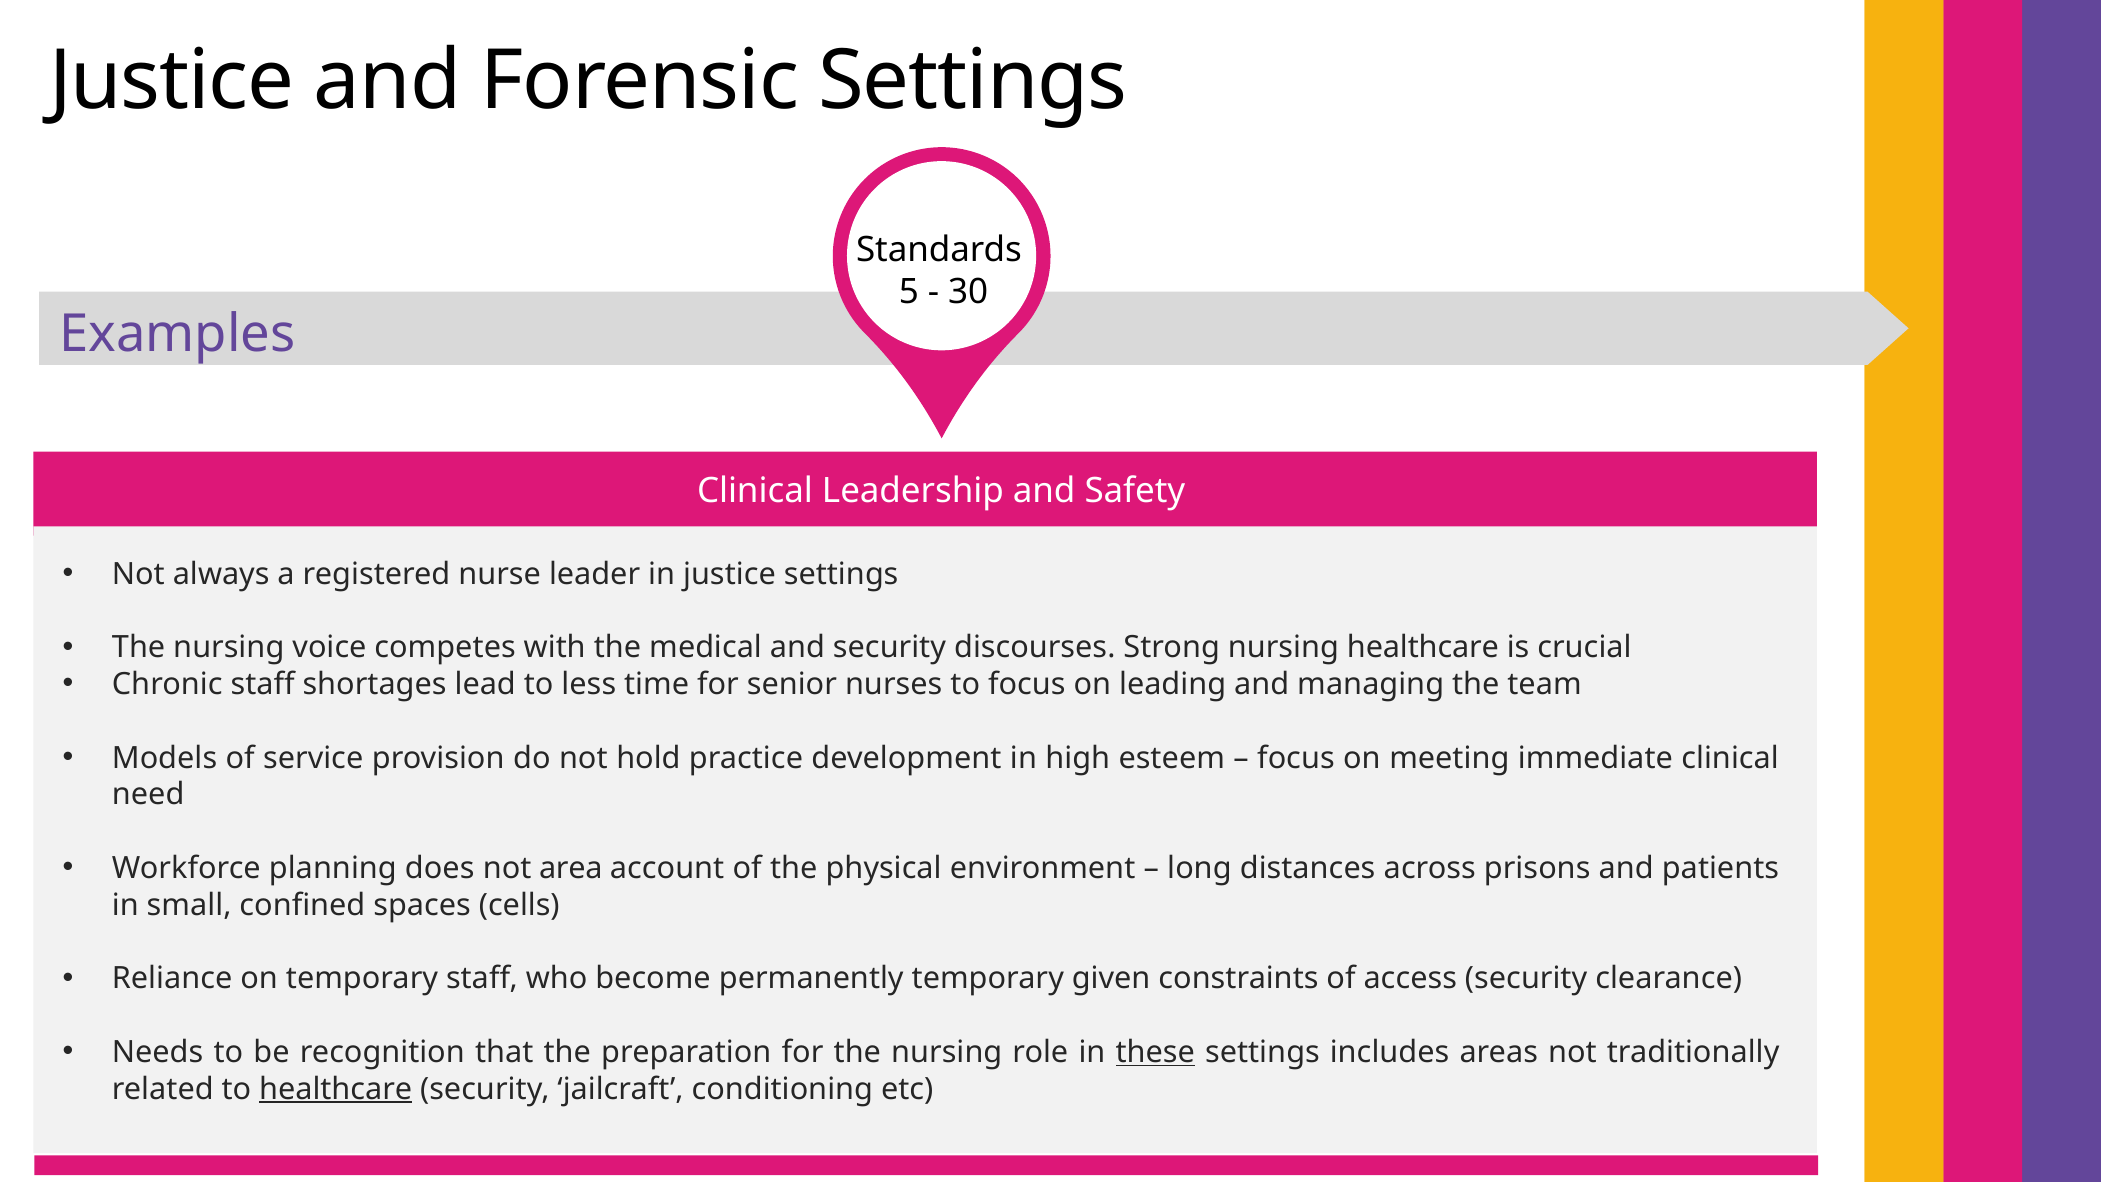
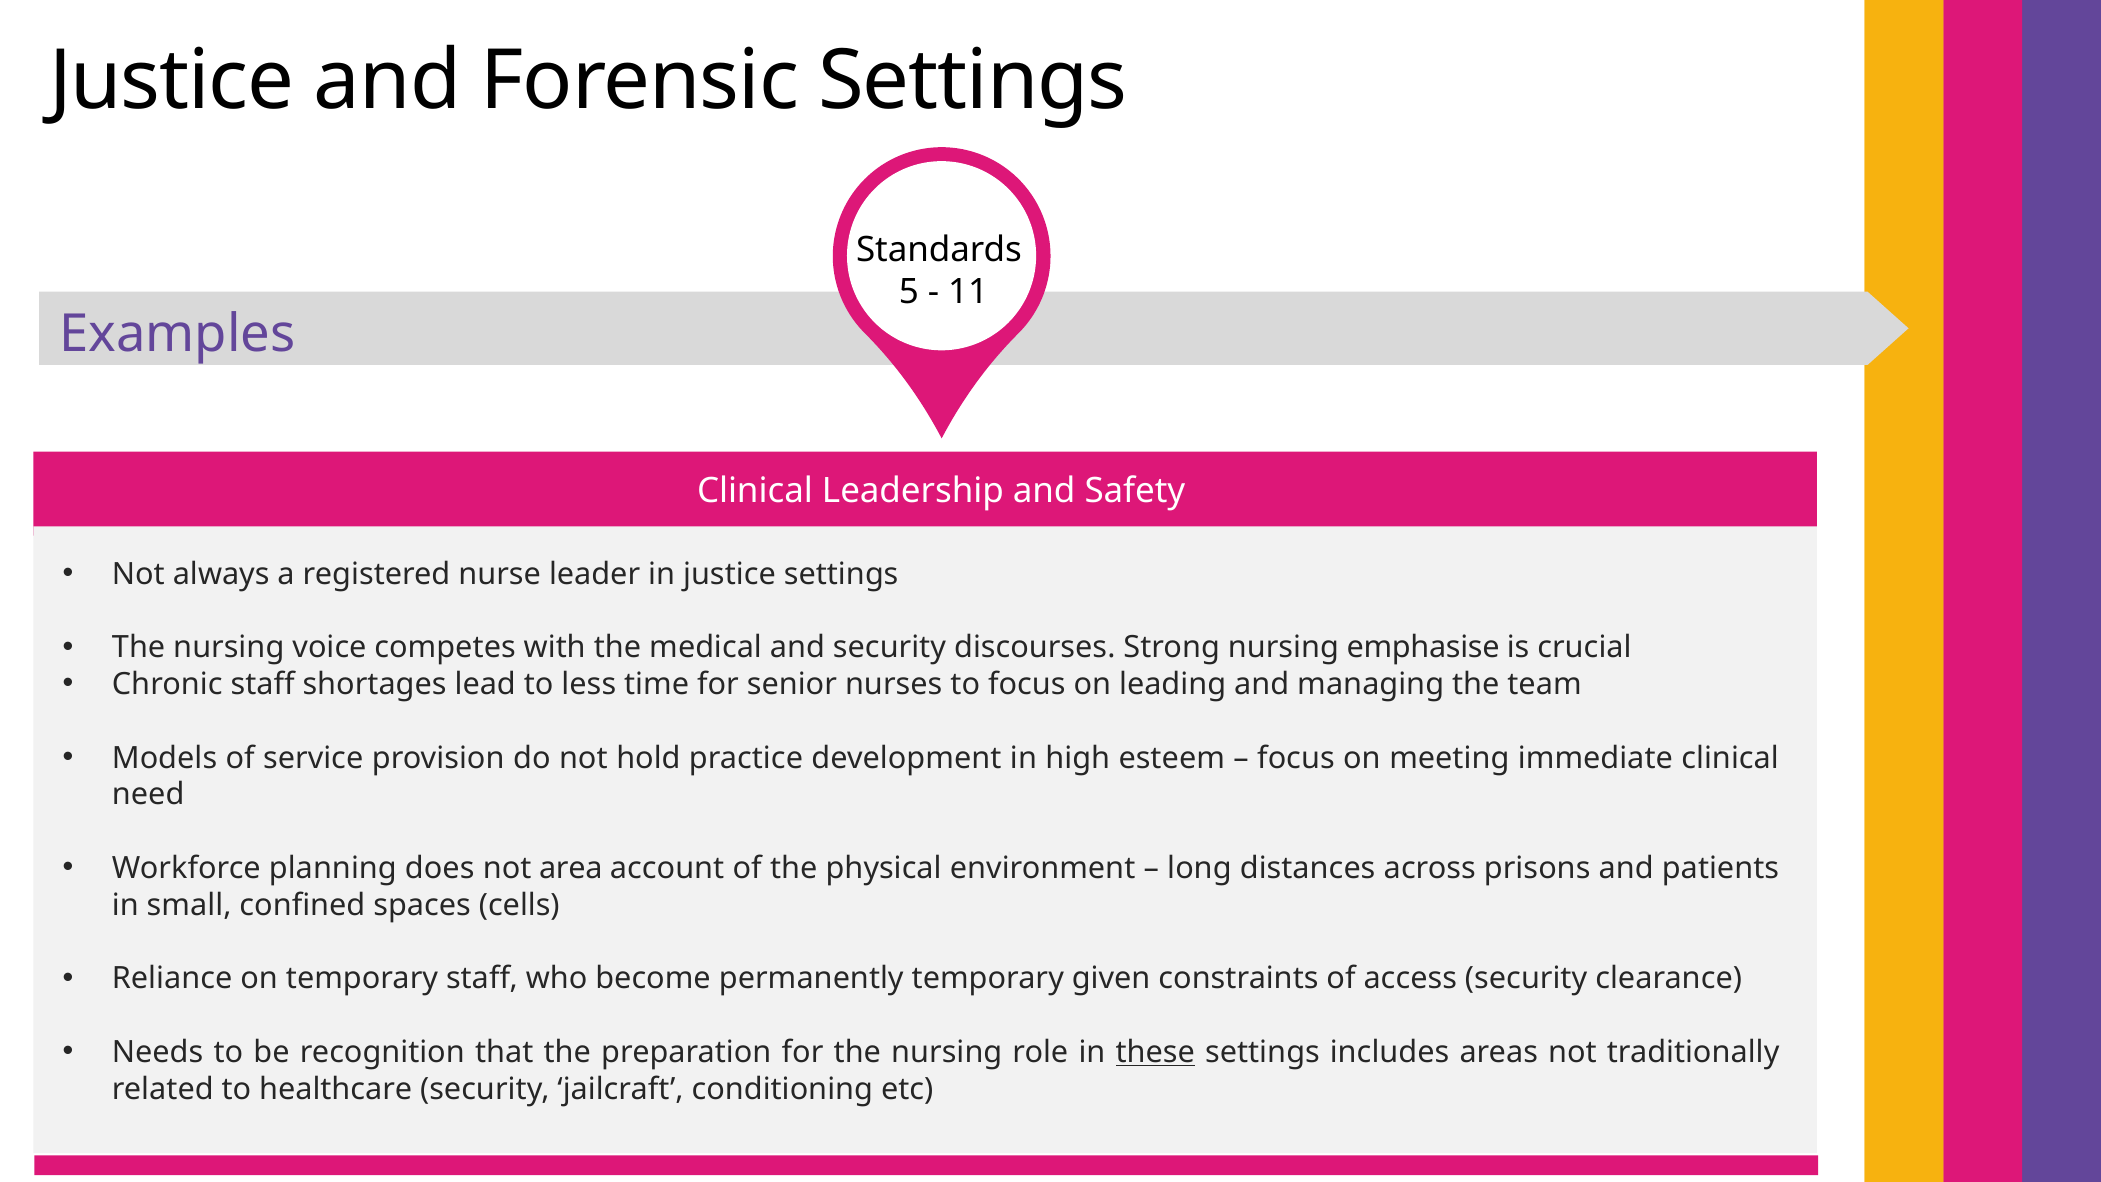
30: 30 -> 11 (968, 292)
nursing healthcare: healthcare -> emphasise (1423, 648)
healthcare underline: present -> none (336, 1089)
